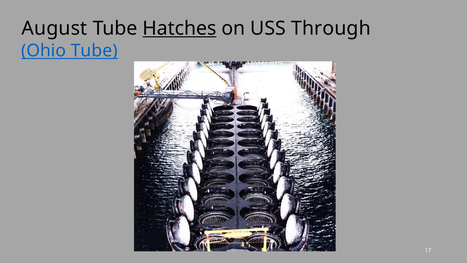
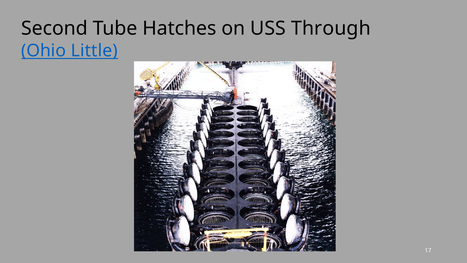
August: August -> Second (55, 28)
Hatches underline: present -> none (180, 28)
Ohio Tube: Tube -> Little (94, 51)
